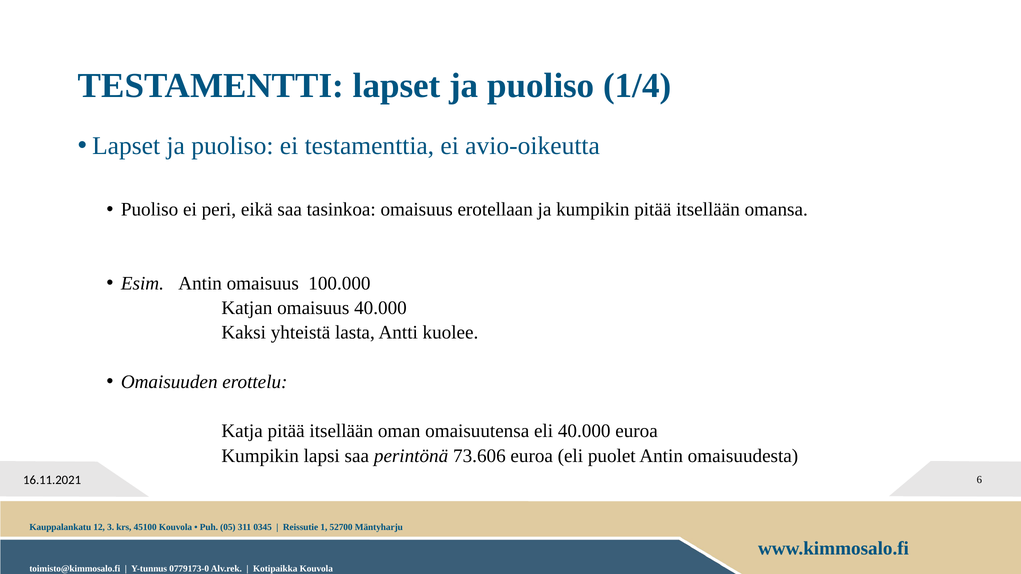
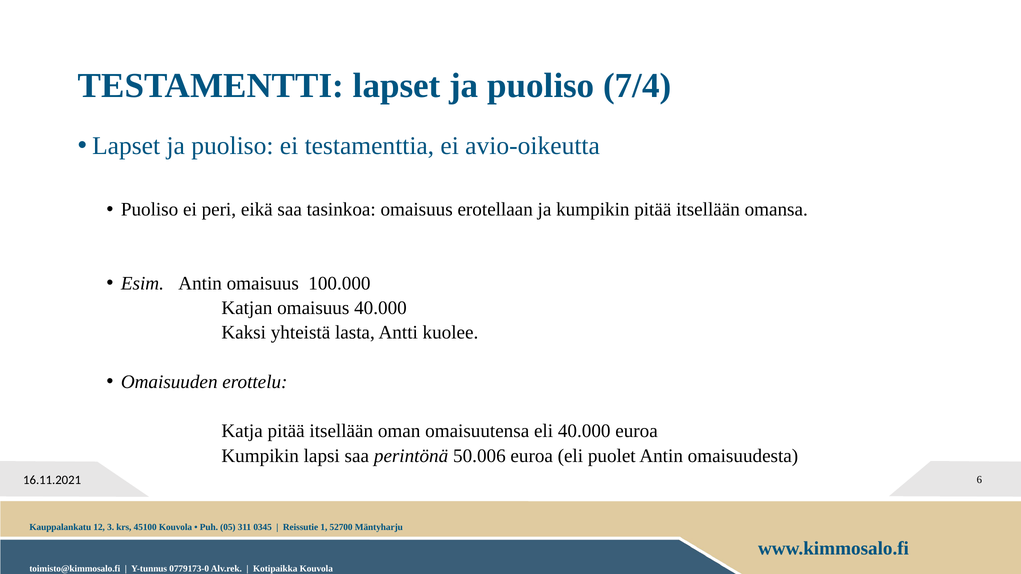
1/4: 1/4 -> 7/4 (637, 86)
73.606: 73.606 -> 50.006 (479, 456)
